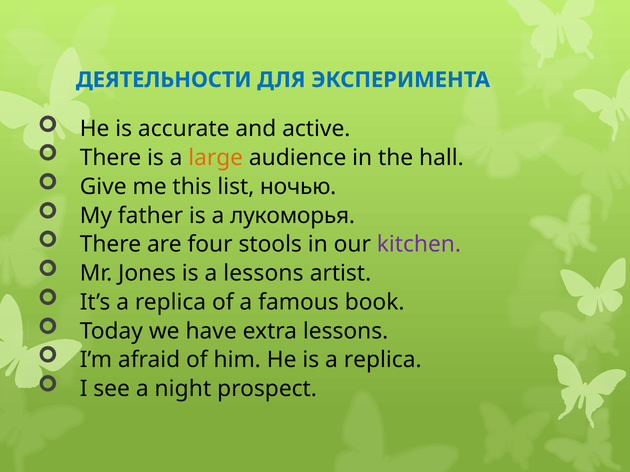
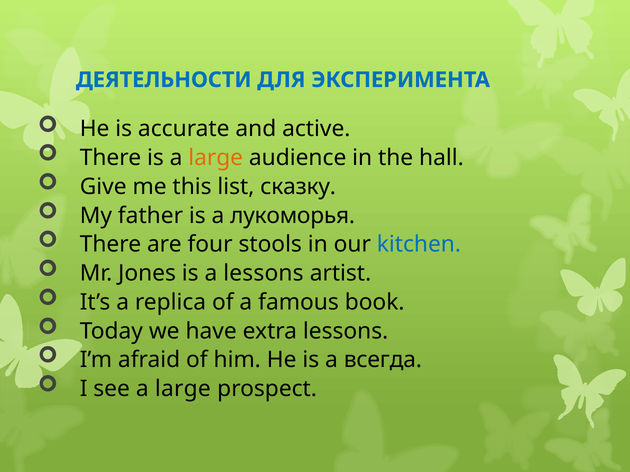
ночью: ночью -> сказку (298, 187)
kitchen colour: purple -> blue (419, 245)
is a replica: replica -> всегда (383, 360)
see a night: night -> large (183, 389)
